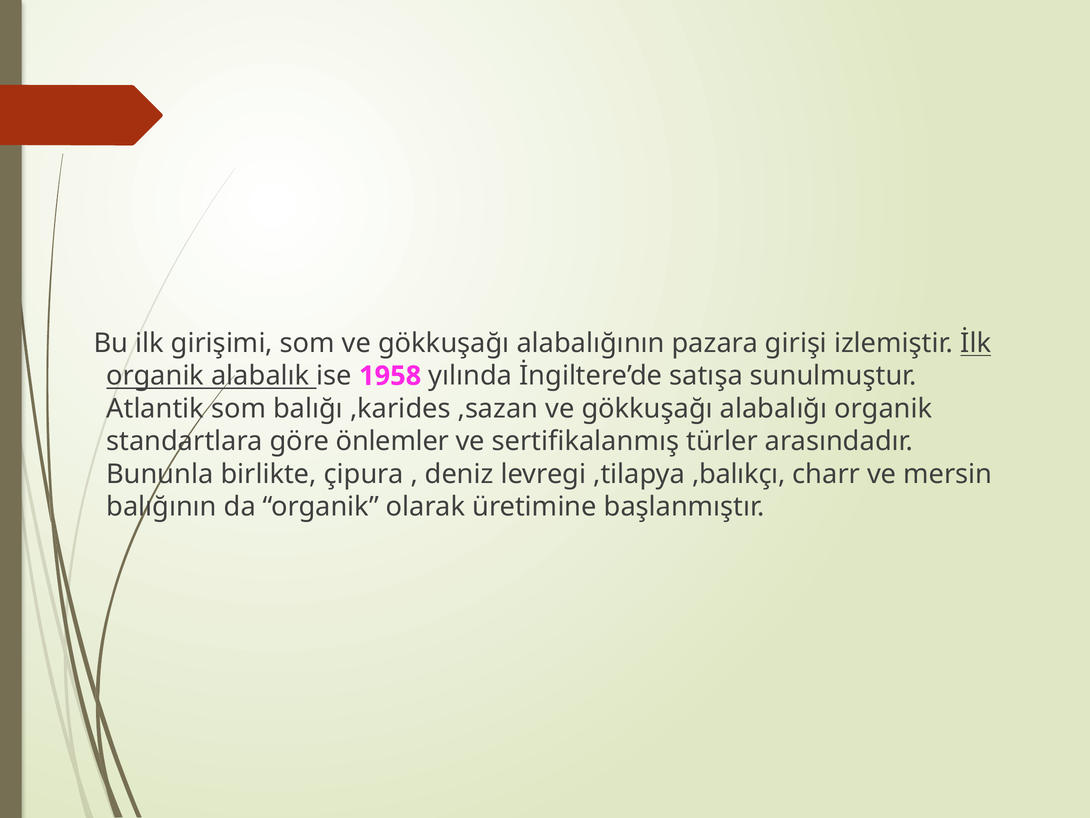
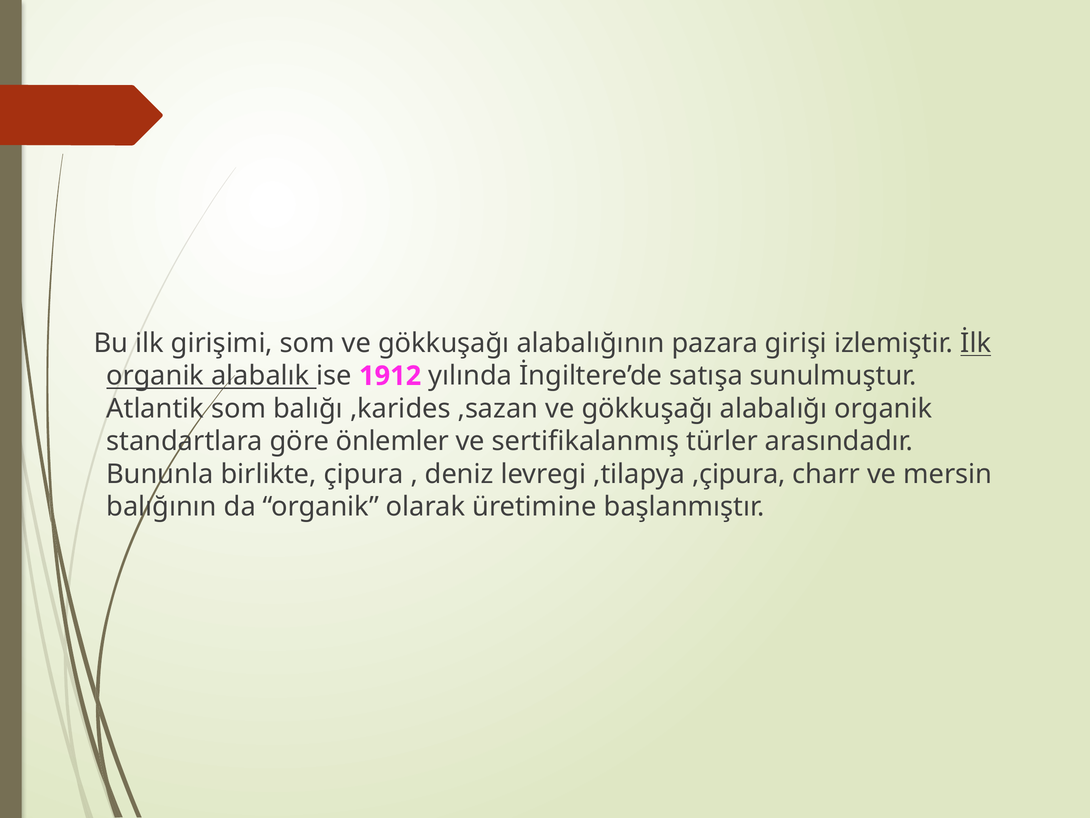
1958: 1958 -> 1912 (390, 376)
,balıkçı: ,balıkçı -> ,çipura (739, 474)
